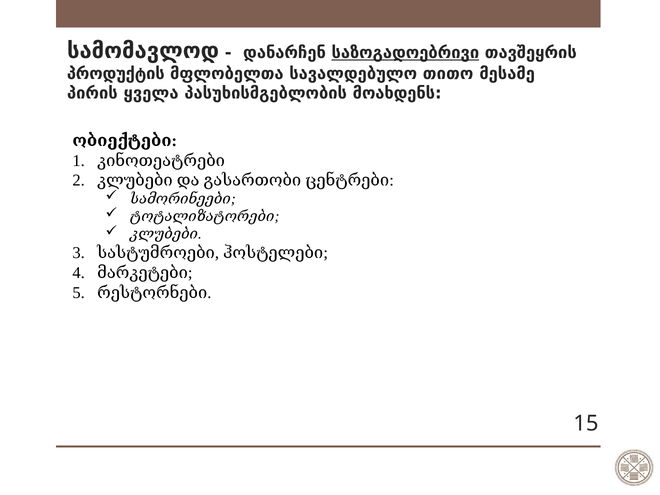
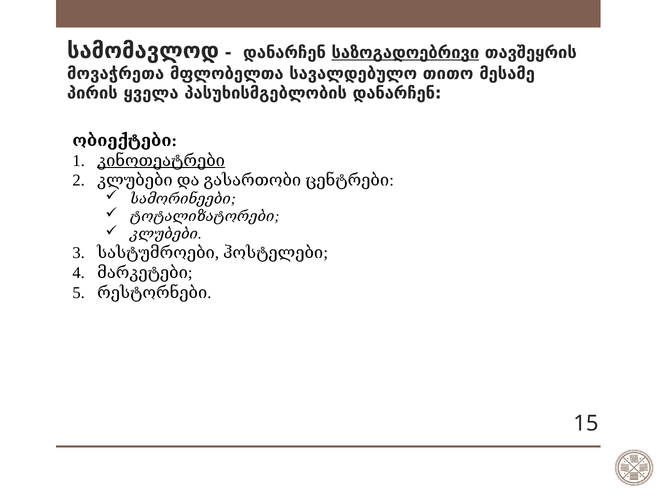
პროდუქტის: პროდუქტის -> მოვაჭრეთა (116, 74)
პასუხისმგებლობის მოახდენს: მოახდენს -> დანარჩენ (397, 94)
კინოთეატრები underline: none -> present (161, 161)
